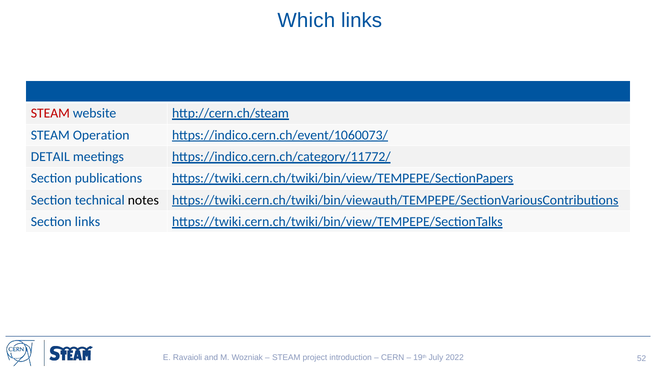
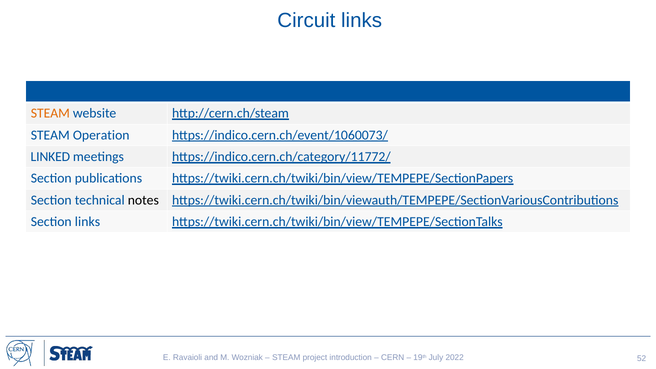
Which: Which -> Circuit (306, 21)
STEAM colour: red -> orange (50, 113)
DETAIL: DETAIL -> LINKED (50, 157)
